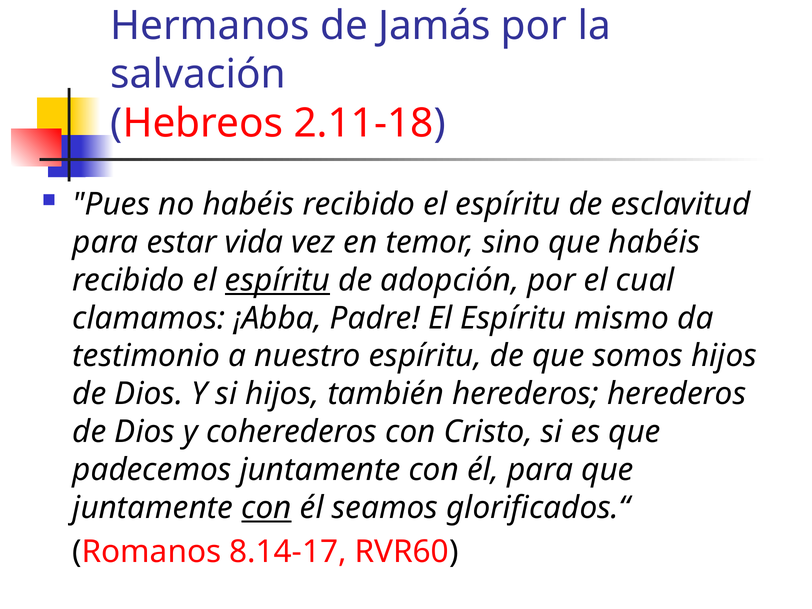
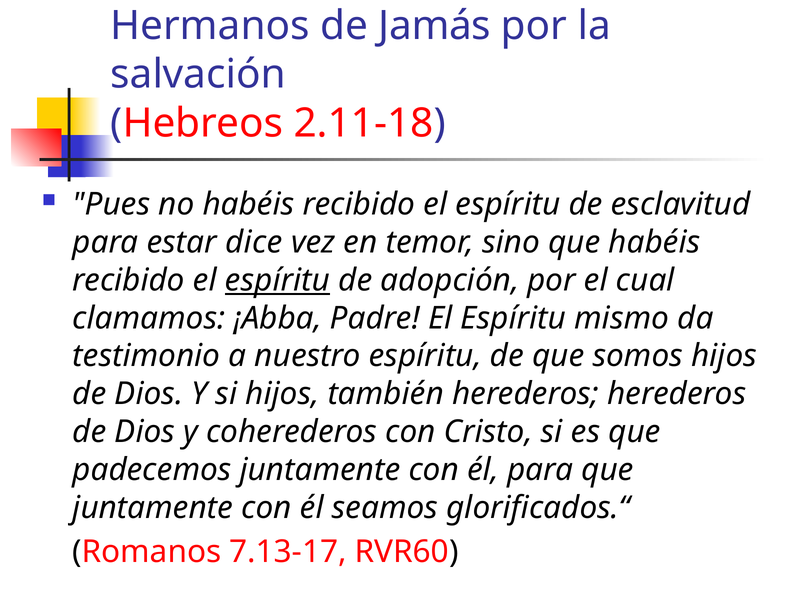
vida: vida -> dice (254, 242)
con underline: present -> none (266, 508)
8.14-17: 8.14-17 -> 7.13-17 (288, 552)
